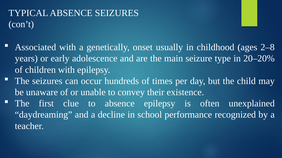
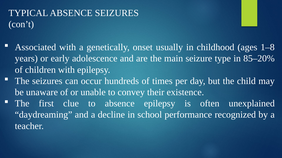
2–8: 2–8 -> 1–8 (268, 47)
20–20%: 20–20% -> 85–20% (259, 59)
